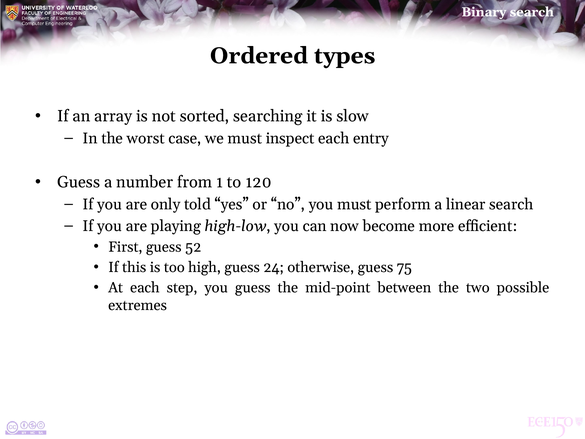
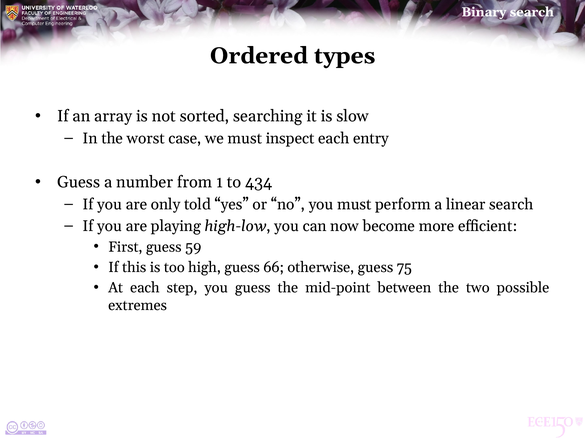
120: 120 -> 434 (259, 182)
52: 52 -> 59 (193, 247)
24: 24 -> 66 (274, 267)
